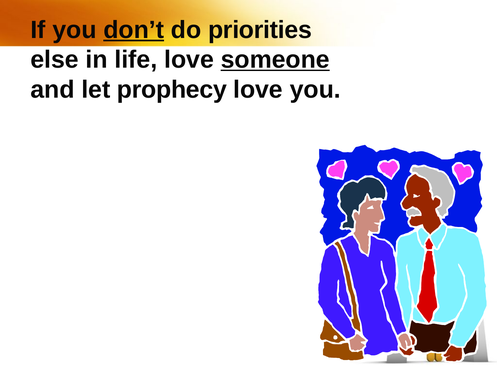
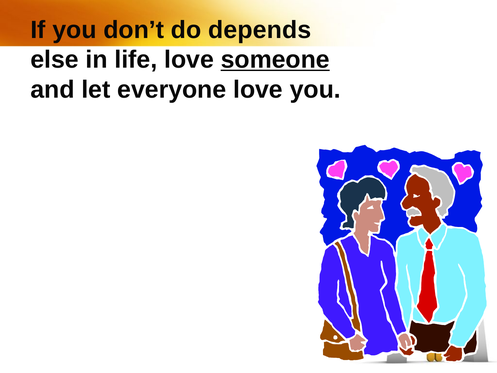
don’t underline: present -> none (134, 30)
priorities: priorities -> depends (260, 30)
prophecy: prophecy -> everyone (172, 89)
